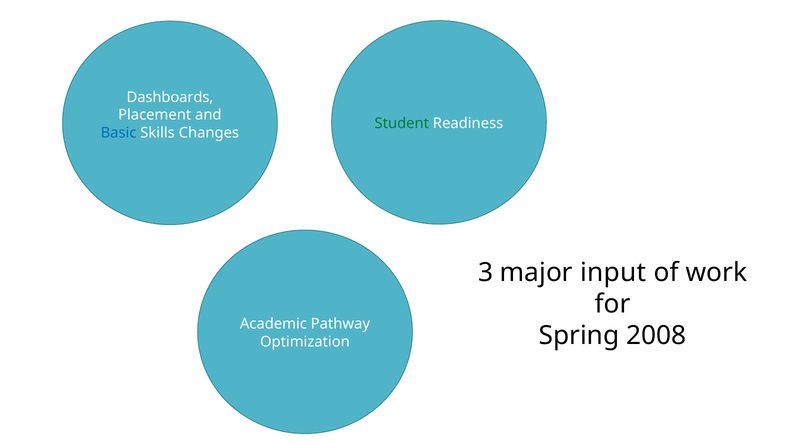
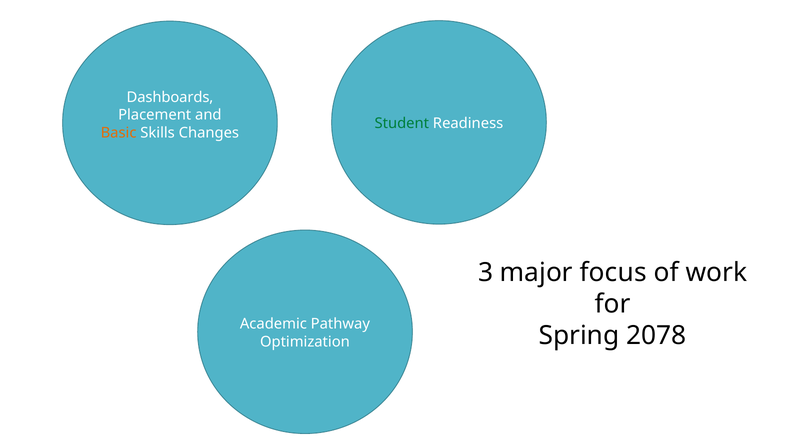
Basic colour: blue -> orange (119, 133)
input: input -> focus (613, 272)
2008: 2008 -> 2078 (656, 336)
